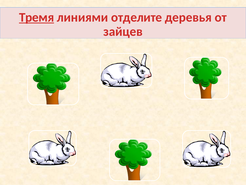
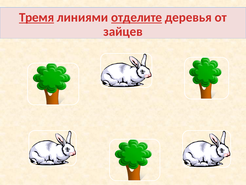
отделите underline: none -> present (137, 17)
